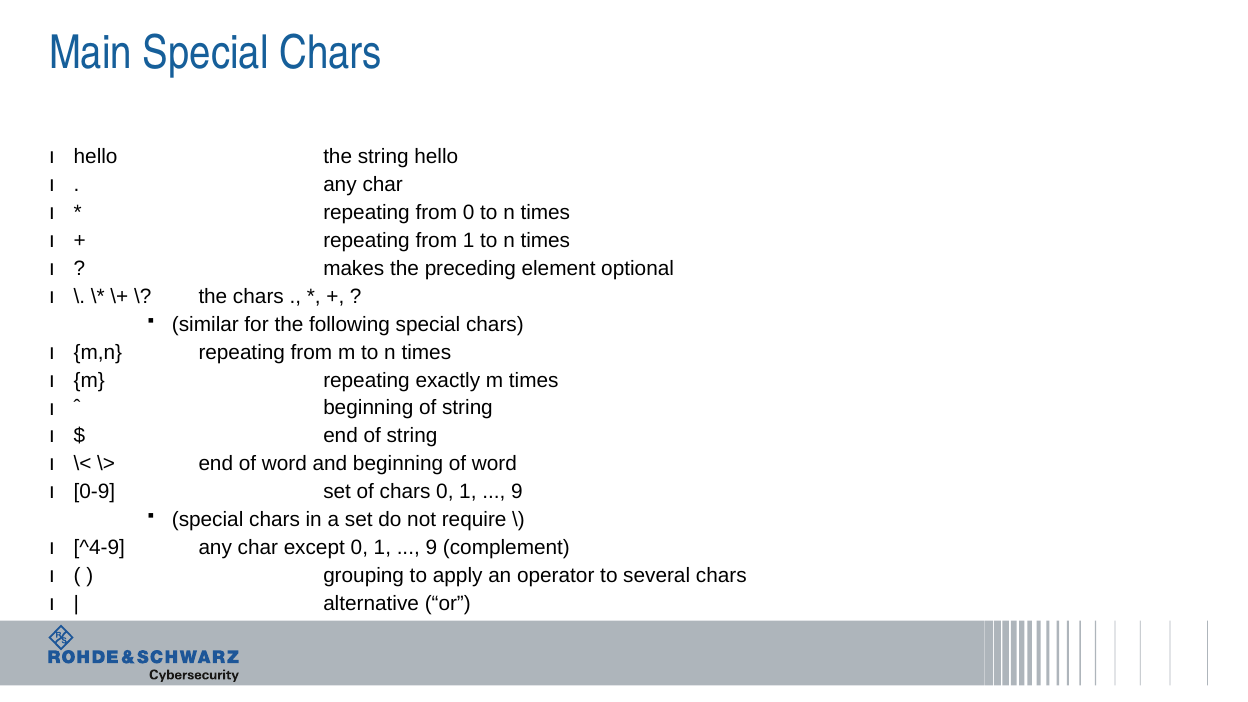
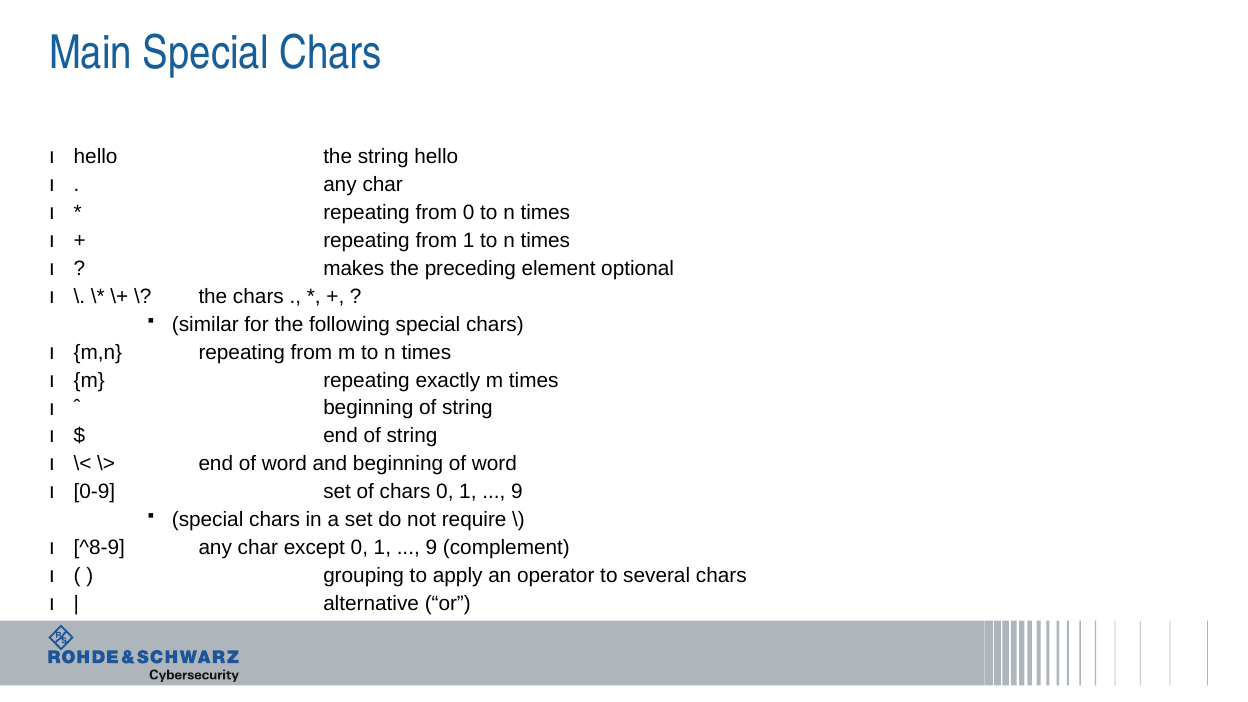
^4-9: ^4-9 -> ^8-9 (99, 548)
